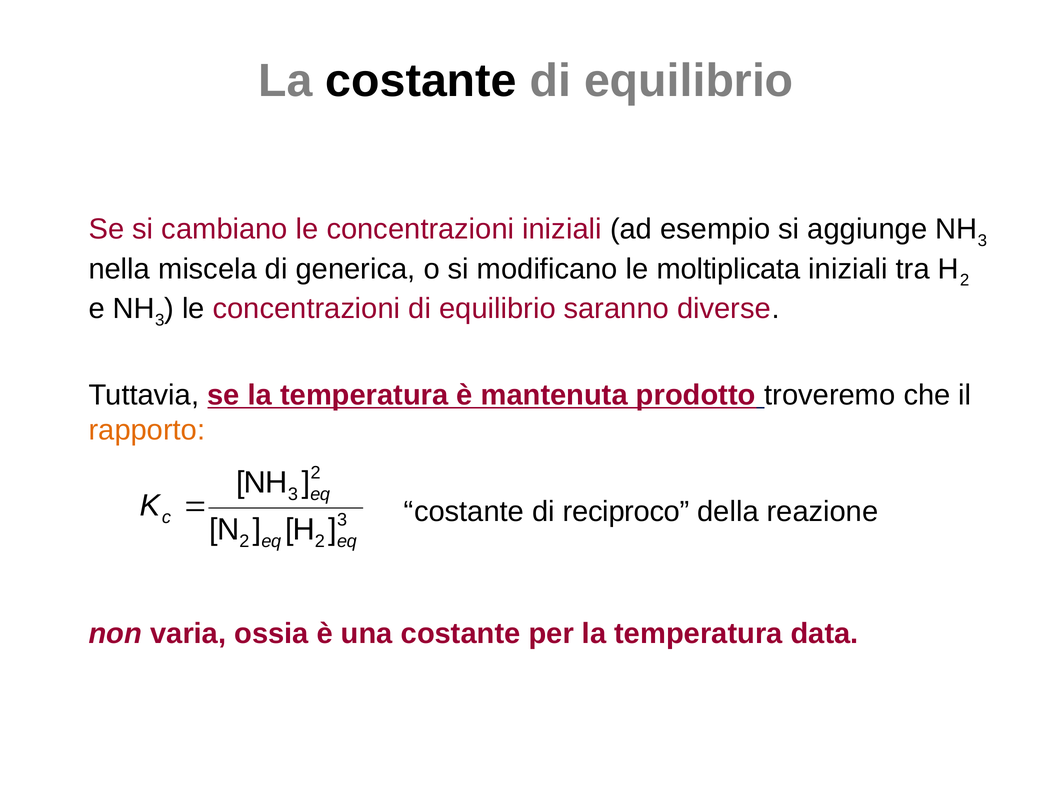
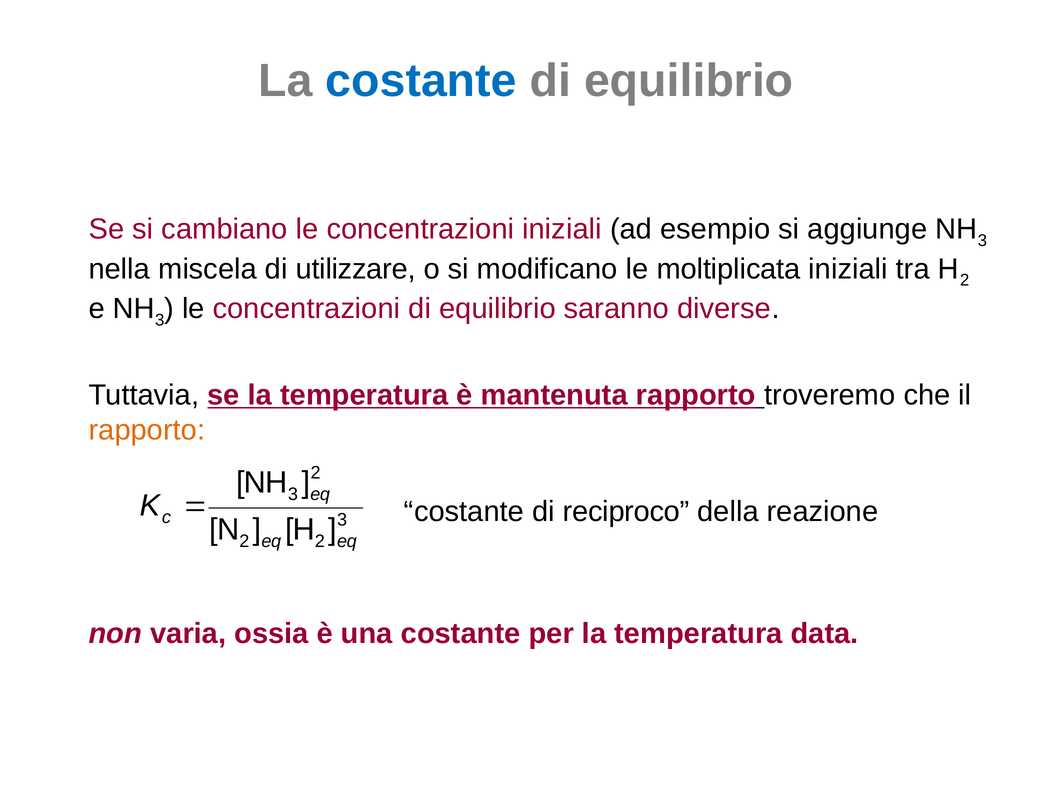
costante colour: black -> blue (421, 81)
generica: generica -> utilizzare (356, 269)
mantenuta prodotto: prodotto -> rapporto (696, 395)
